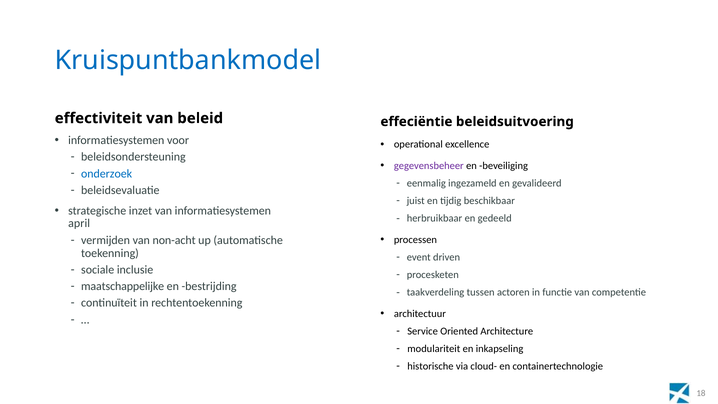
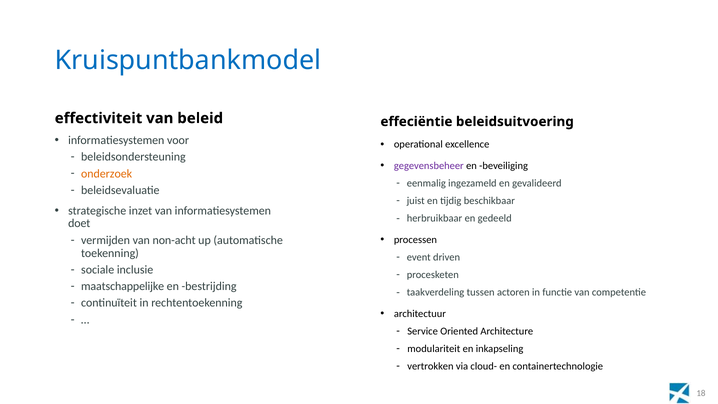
onderzoek colour: blue -> orange (107, 174)
april: april -> doet (79, 223)
historische: historische -> vertrokken (430, 366)
